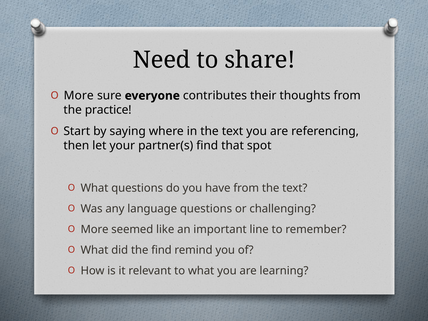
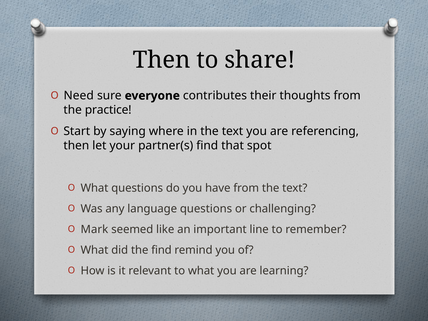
Need: Need -> Then (162, 60)
More: More -> Need (79, 96)
More: More -> Mark (94, 229)
